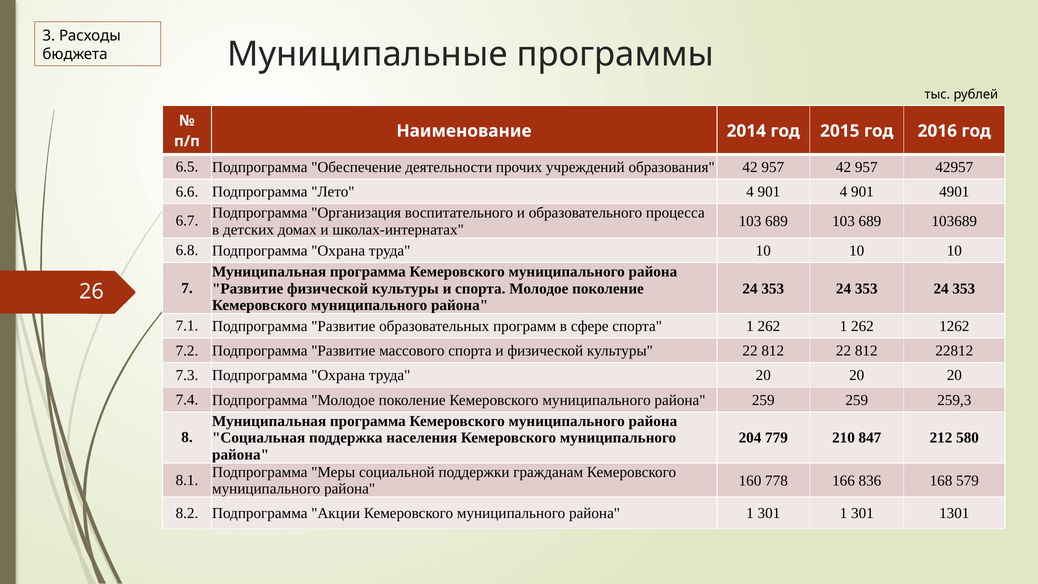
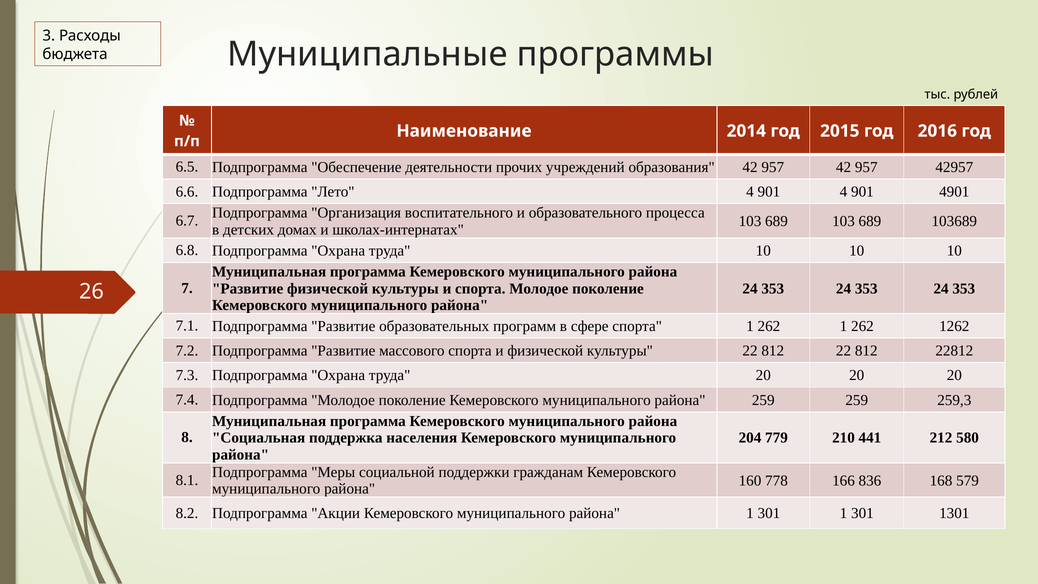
847: 847 -> 441 (870, 438)
